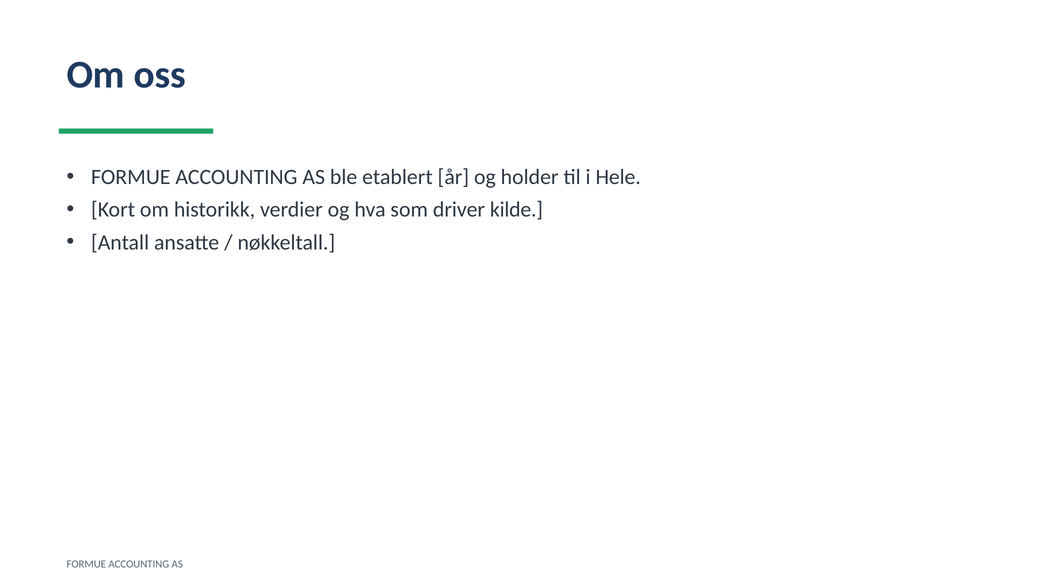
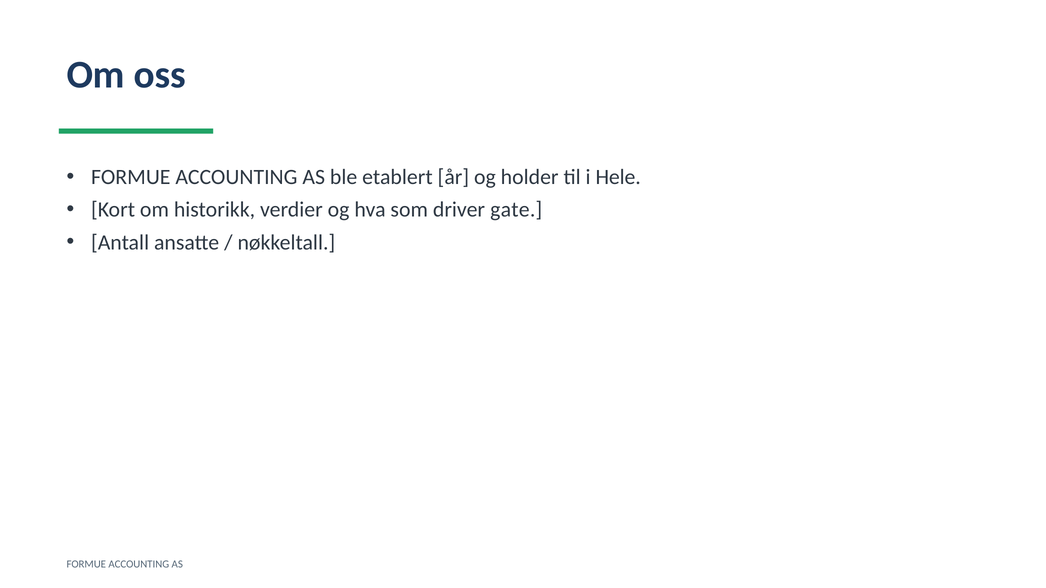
kilde: kilde -> gate (516, 210)
